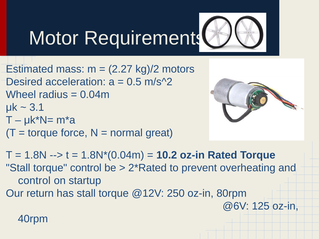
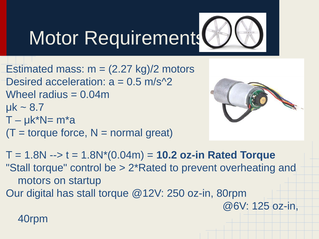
3.1: 3.1 -> 8.7 (37, 107)
control: control -> motors (34, 181)
return: return -> digital (40, 194)
